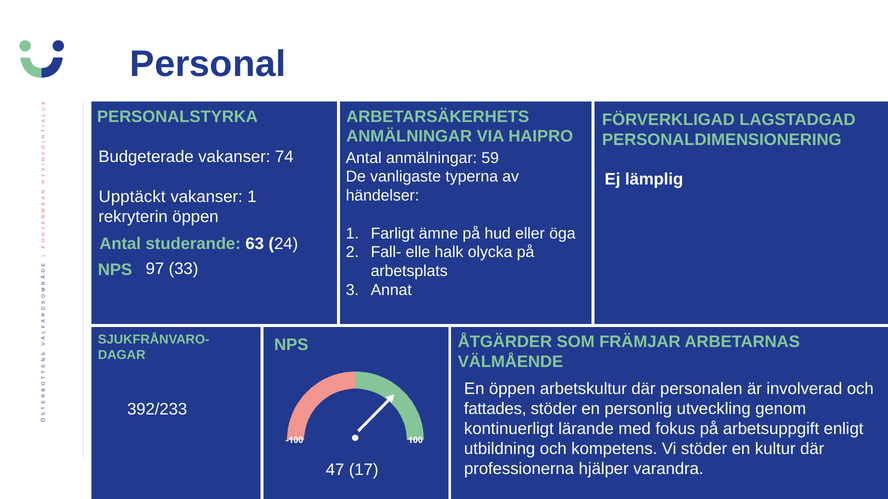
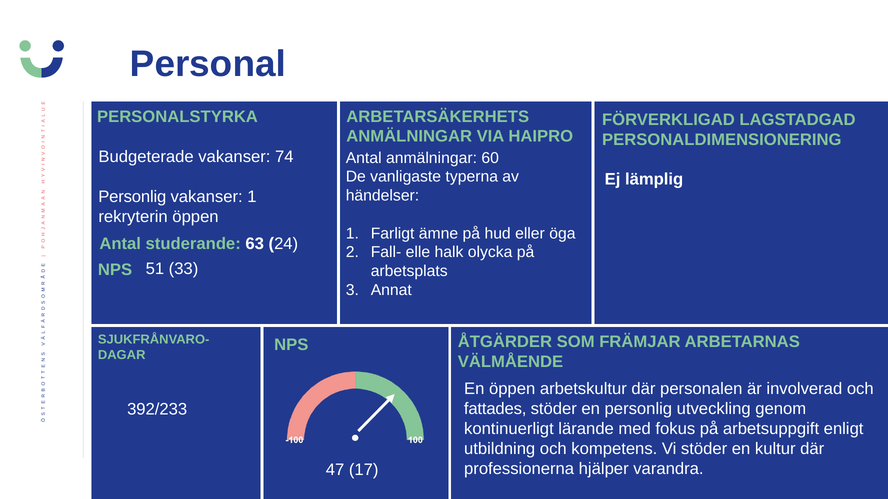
59: 59 -> 60 (490, 158)
Upptäckt: Upptäckt -> Personlig (132, 197)
97: 97 -> 51 (155, 269)
